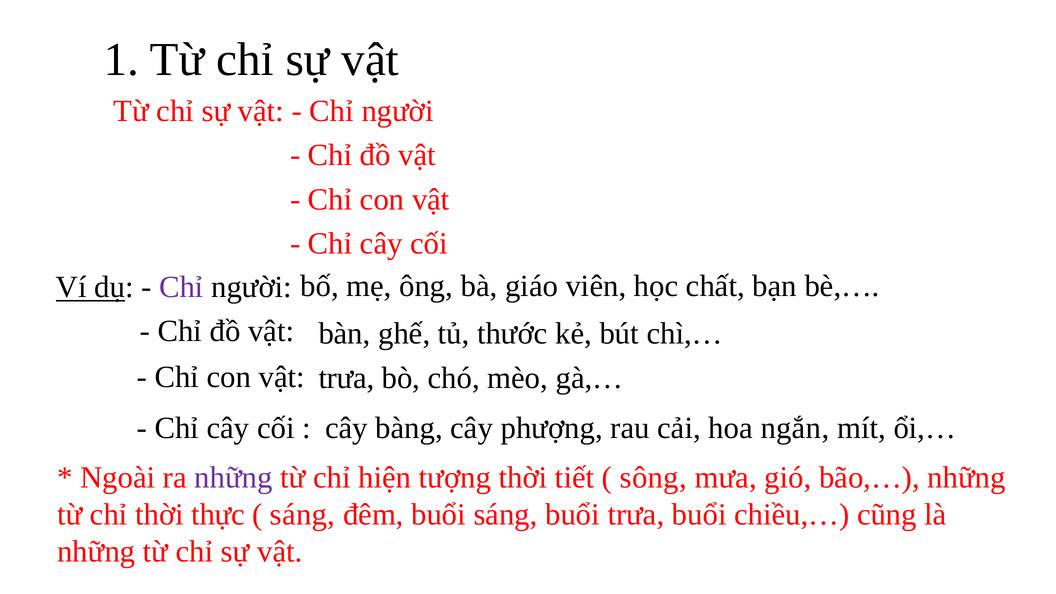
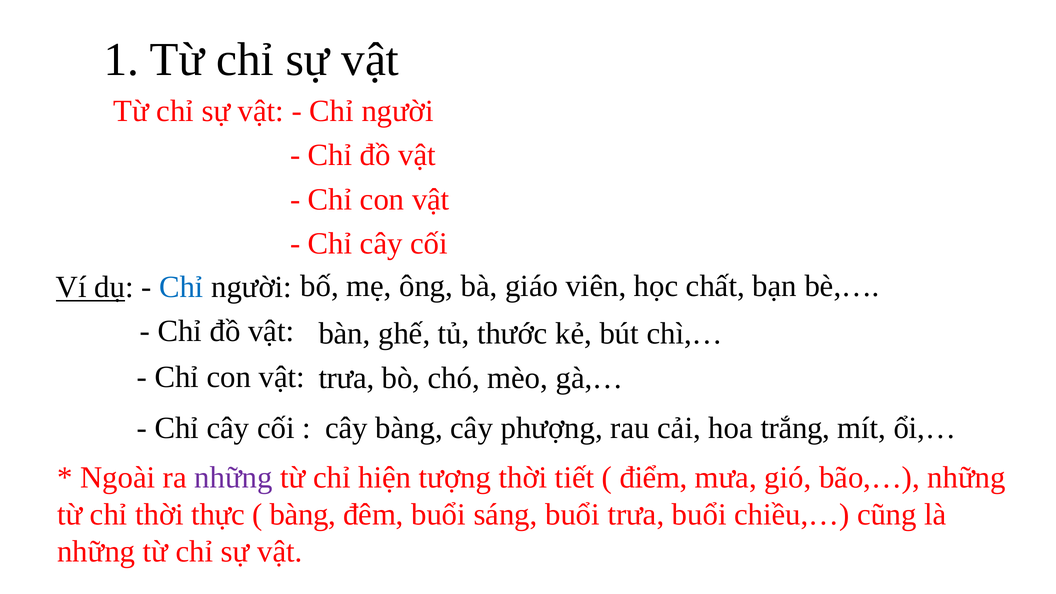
Chỉ colour: purple -> blue (181, 287)
ngắn: ngắn -> trắng (795, 428)
sông: sông -> điểm (654, 478)
sáng: sáng -> bàng (303, 514)
